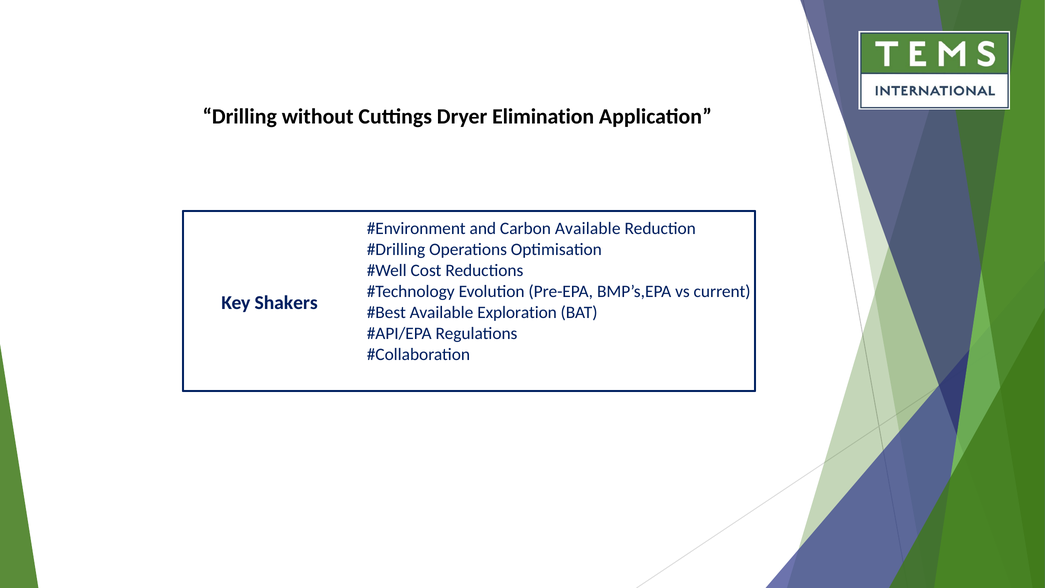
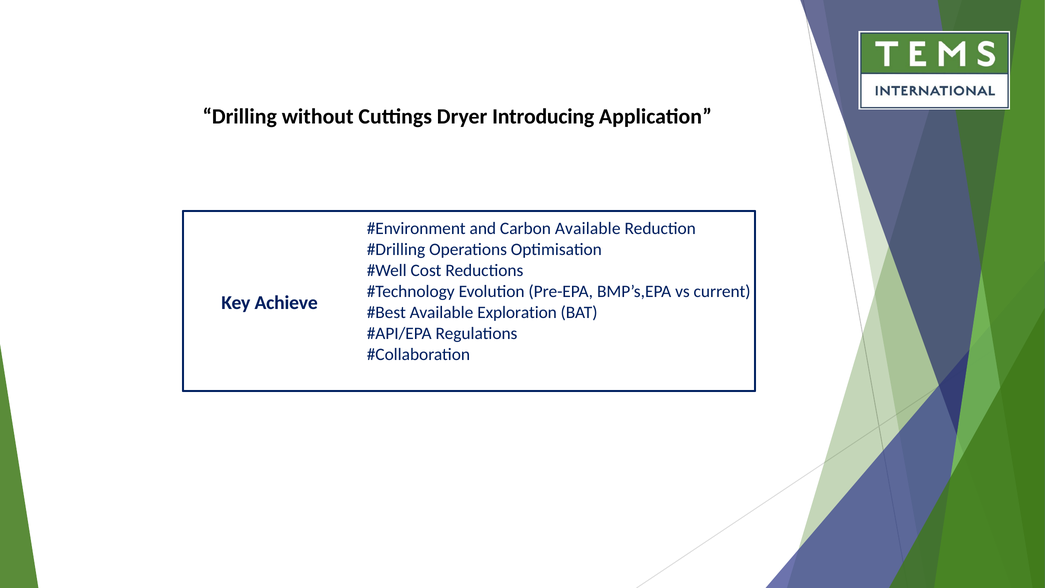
Elimination: Elimination -> Introducing (543, 116)
Shakers: Shakers -> Achieve (286, 303)
